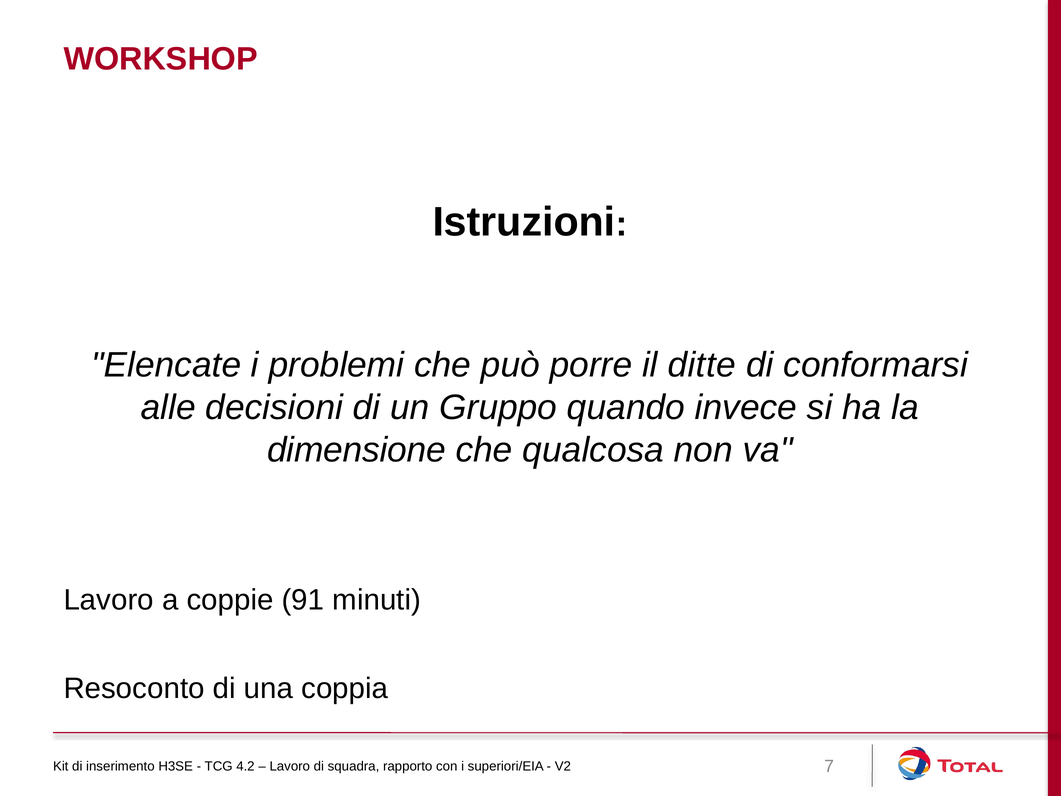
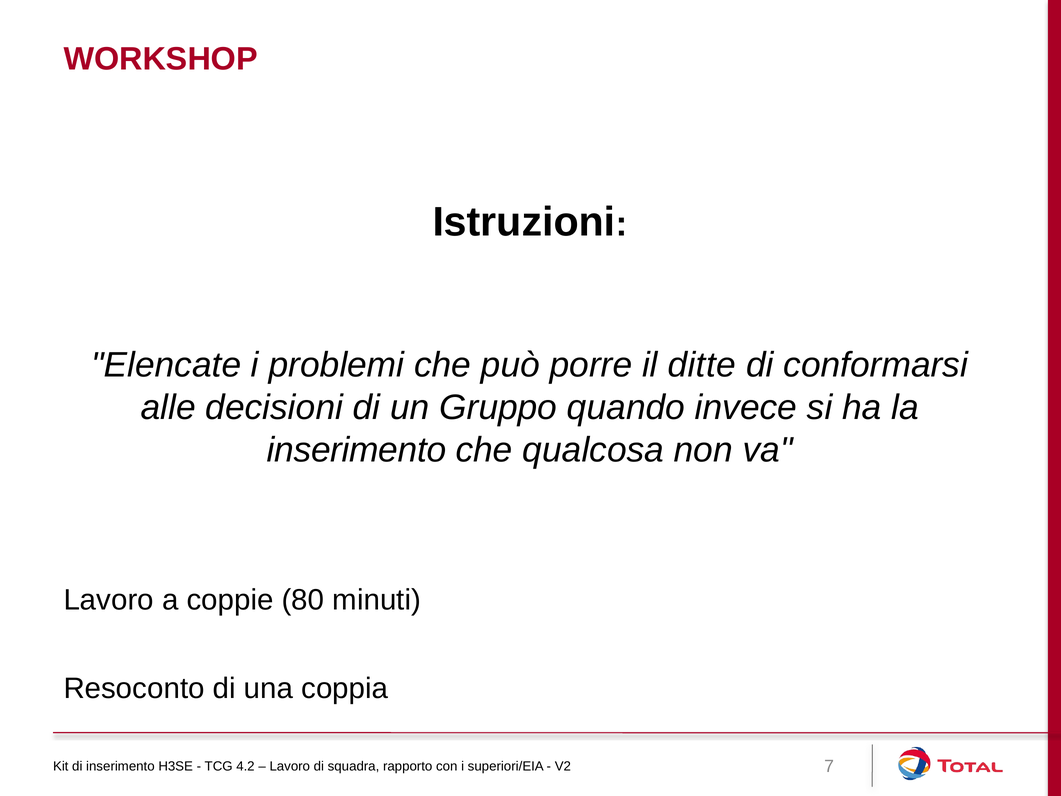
dimensione: dimensione -> inserimento (357, 450)
91: 91 -> 80 (303, 600)
